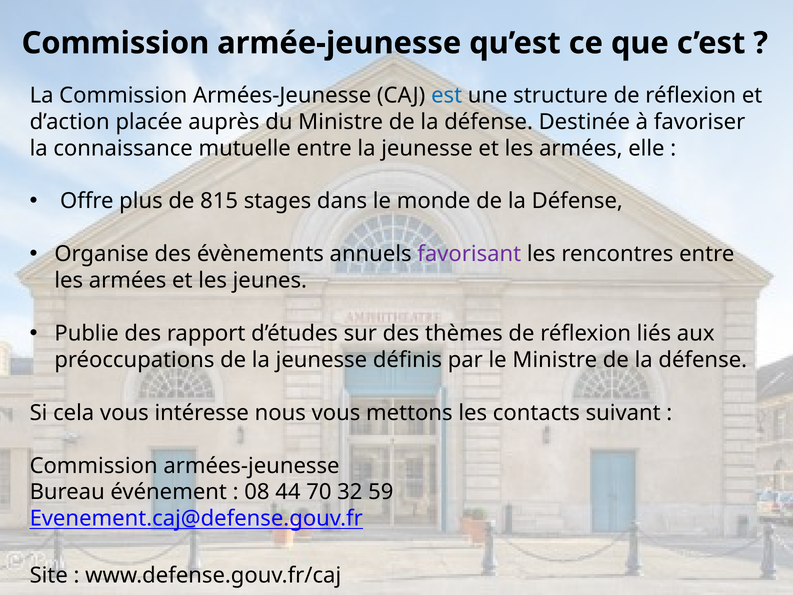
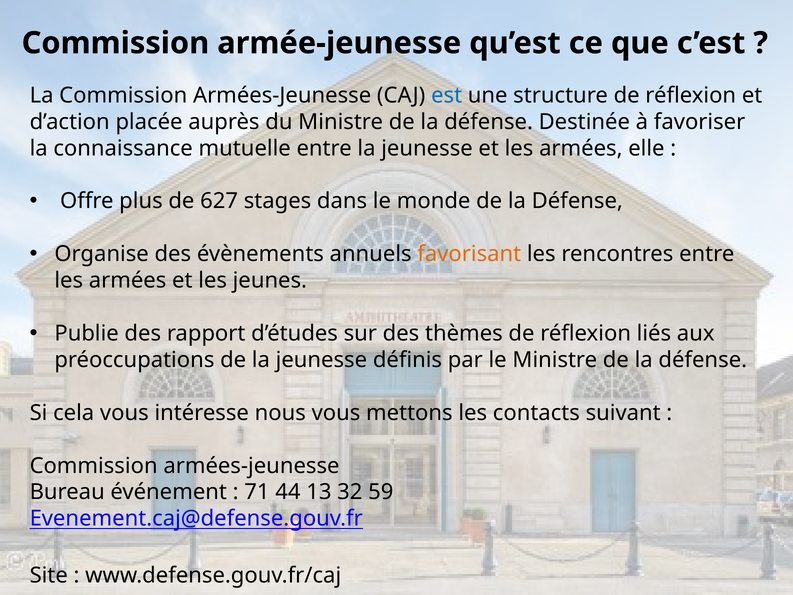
815: 815 -> 627 (219, 201)
favorisant colour: purple -> orange (469, 254)
08: 08 -> 71 (257, 492)
70: 70 -> 13 (319, 492)
